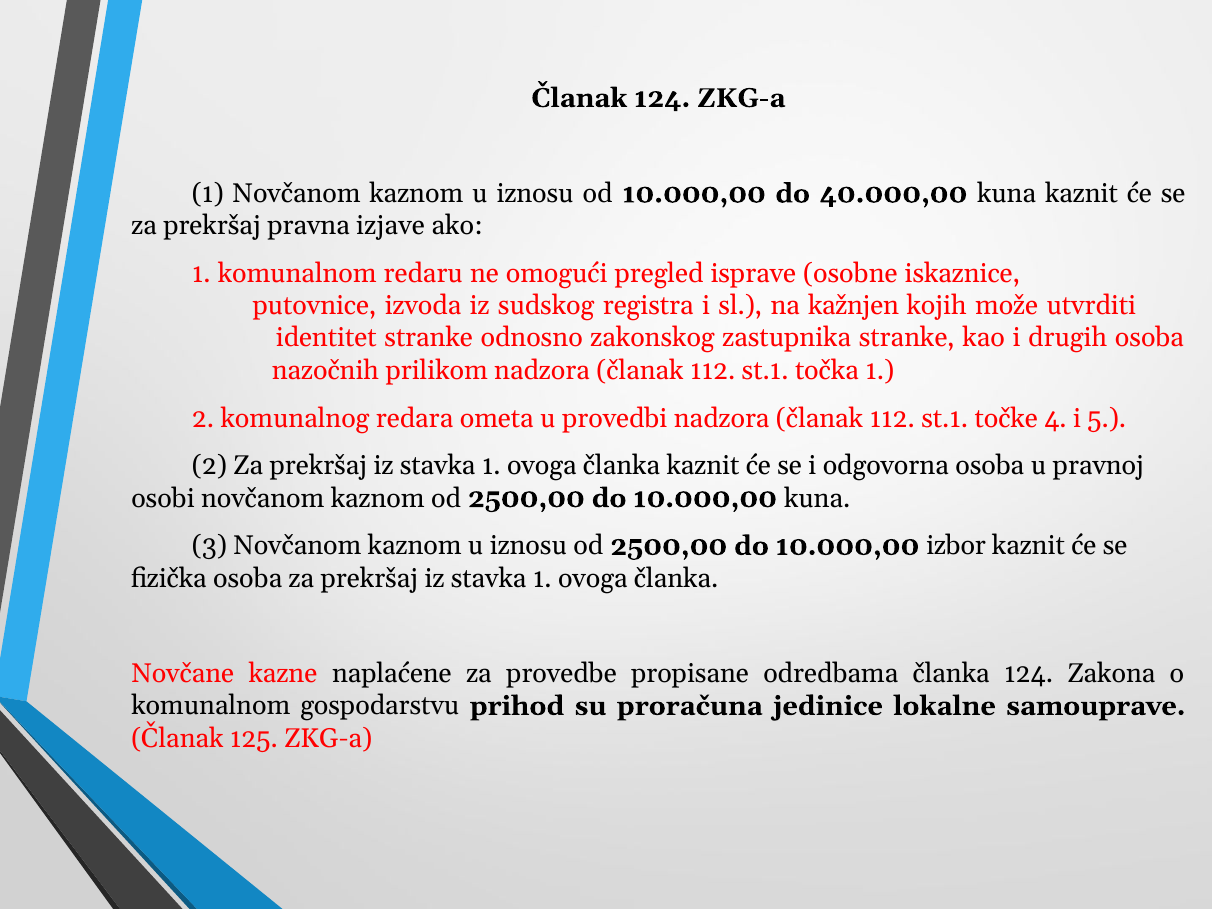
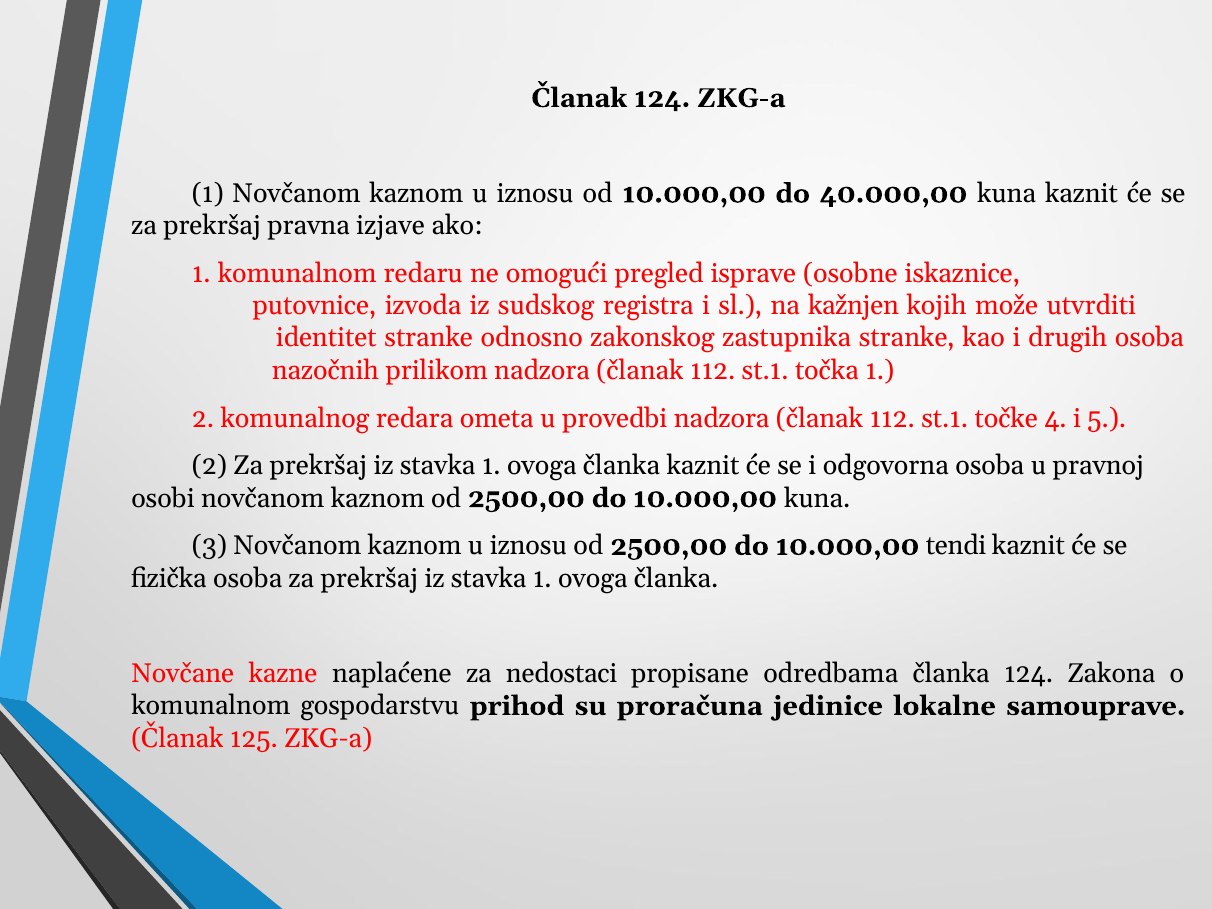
izbor: izbor -> tendi (956, 546)
provedbe: provedbe -> nedostaci (562, 674)
